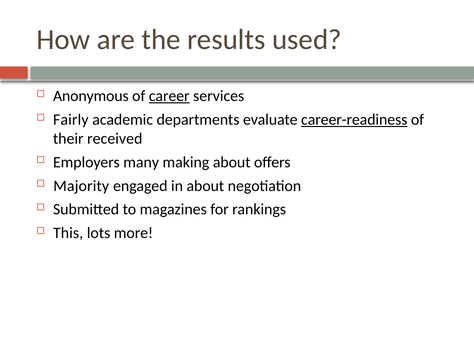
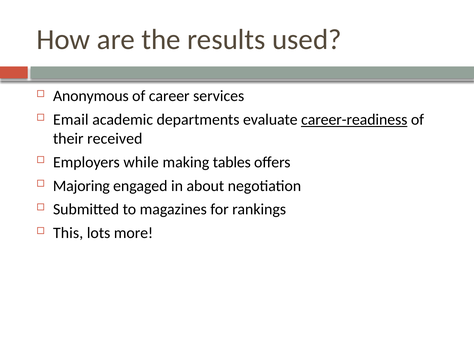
career underline: present -> none (169, 96)
Fairly: Fairly -> Email (71, 119)
many: many -> while (141, 162)
making about: about -> tables (232, 162)
Majority: Majority -> Majoring (81, 186)
